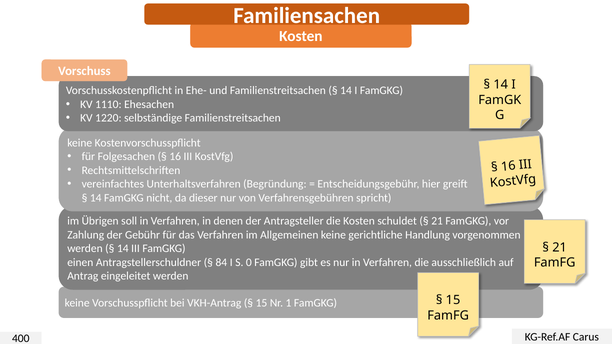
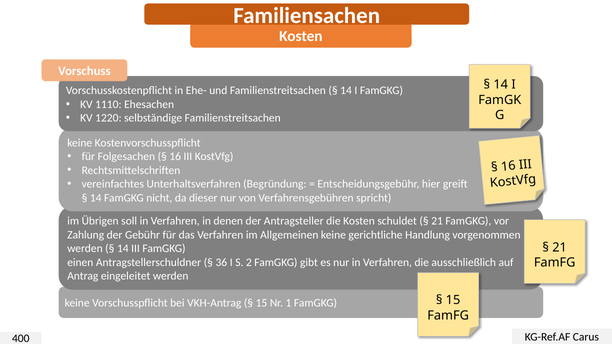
84: 84 -> 36 (221, 263)
0: 0 -> 2 (249, 263)
